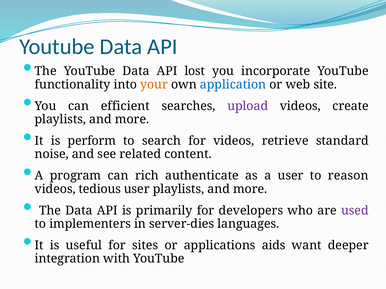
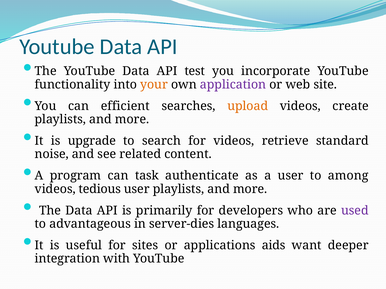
lost: lost -> test (195, 71)
application colour: blue -> purple (233, 85)
upload colour: purple -> orange (248, 106)
perform: perform -> upgrade (92, 141)
rich: rich -> task (147, 176)
reason: reason -> among (348, 176)
implementers: implementers -> advantageous (90, 224)
